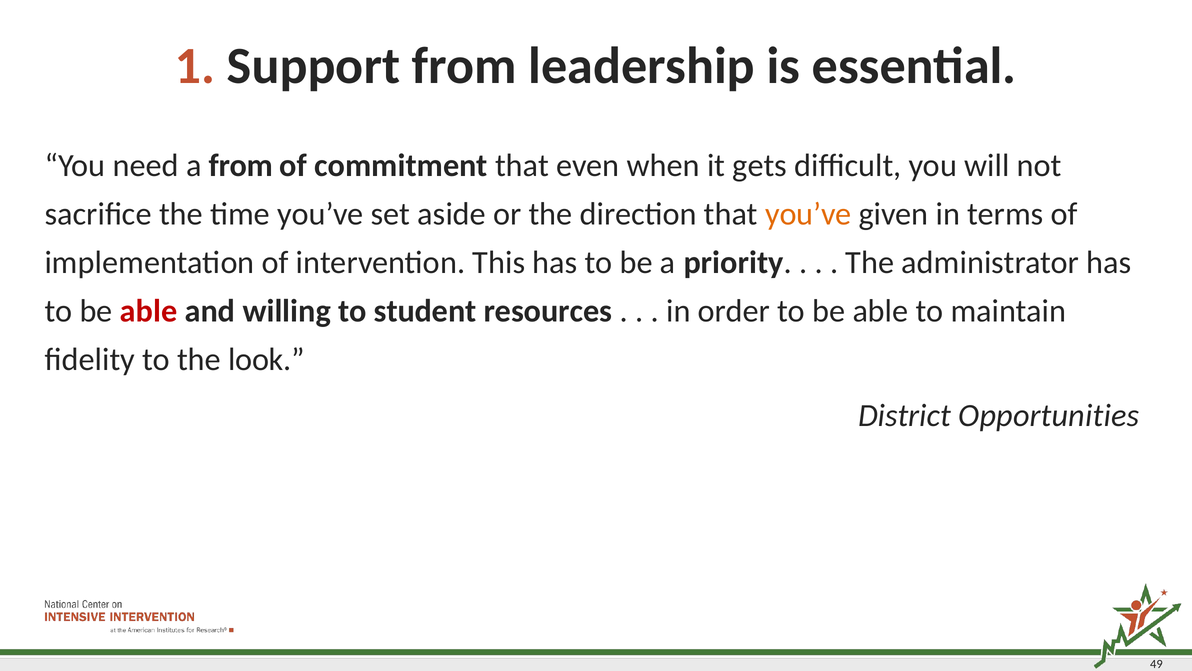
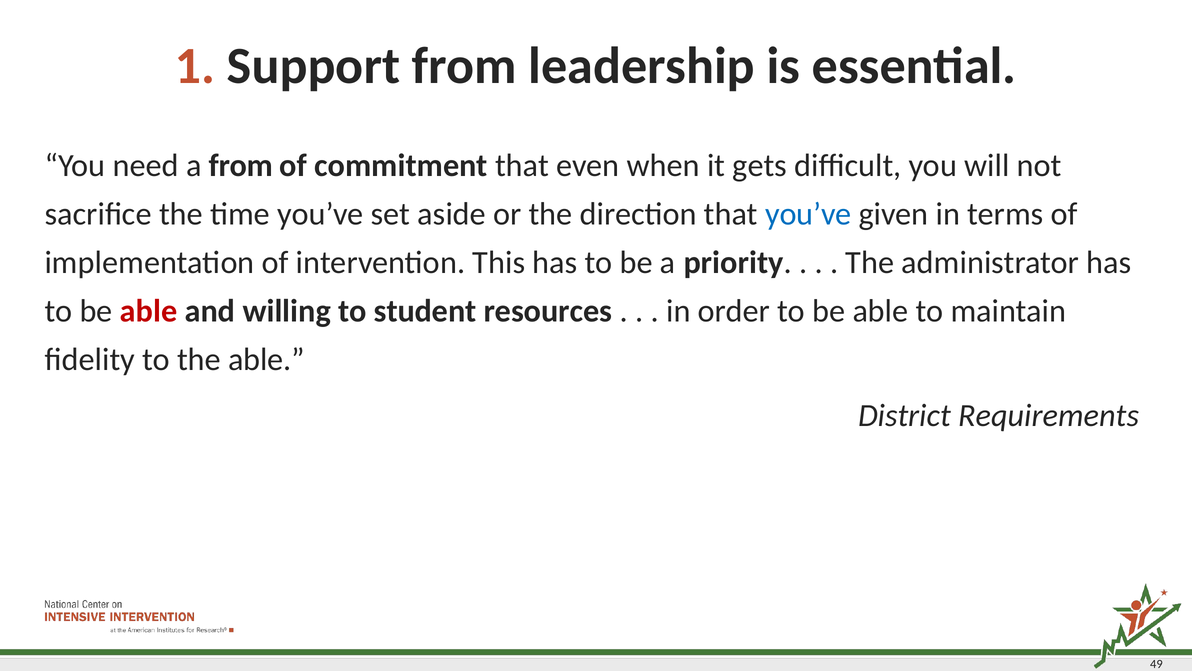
you’ve colour: orange -> blue (808, 214)
the look: look -> able (266, 359)
Opportunities: Opportunities -> Requirements (1049, 415)
